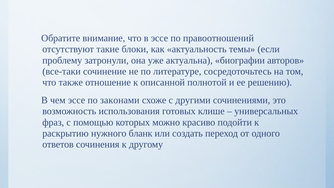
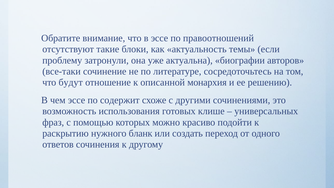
также: также -> будут (71, 82)
полнотой: полнотой -> монархия (207, 82)
законами: законами -> содержит (120, 100)
